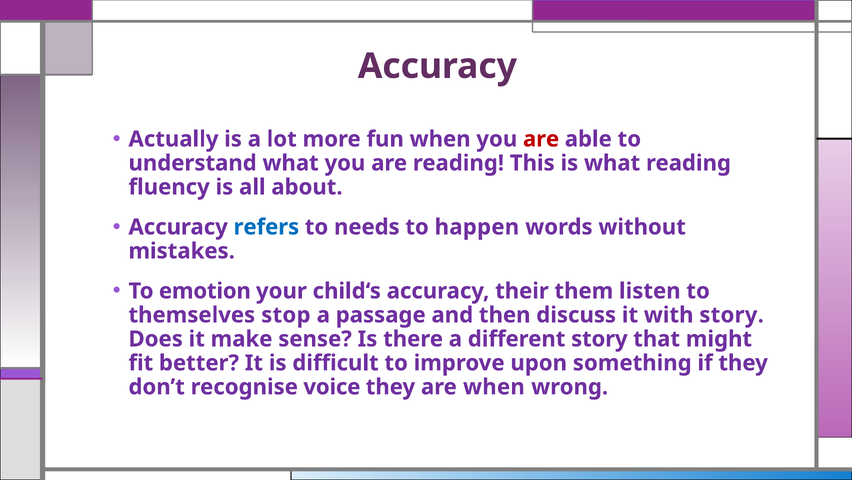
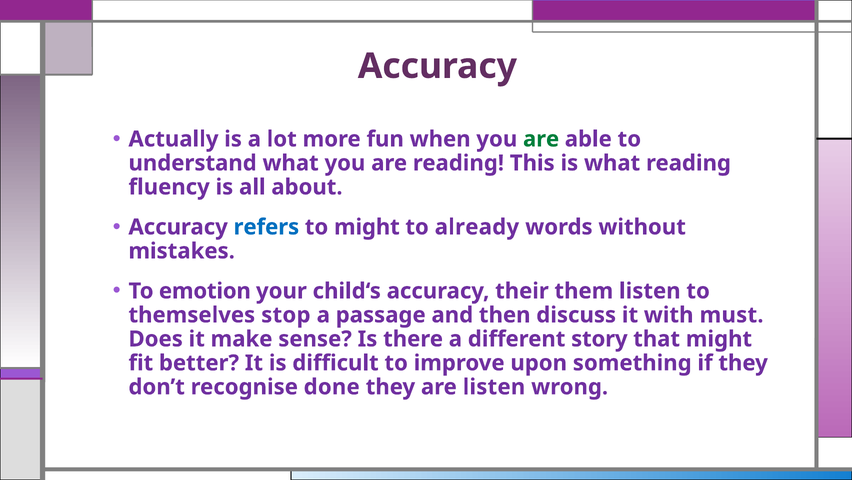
are colour: red -> green (541, 139)
to needs: needs -> might (367, 227)
happen: happen -> already (477, 227)
with story: story -> must (732, 315)
voice: voice -> done (332, 387)
are when: when -> listen (494, 387)
